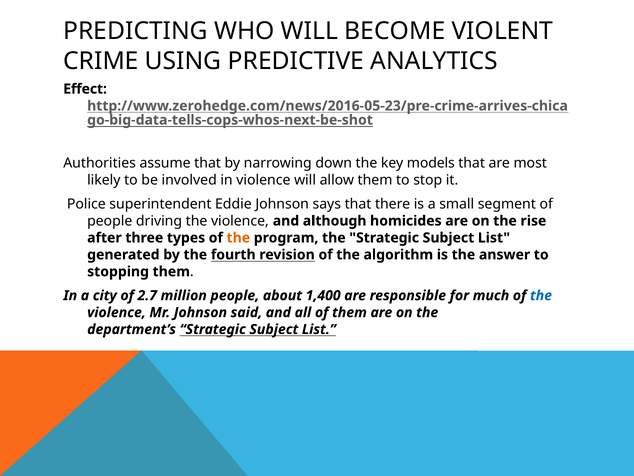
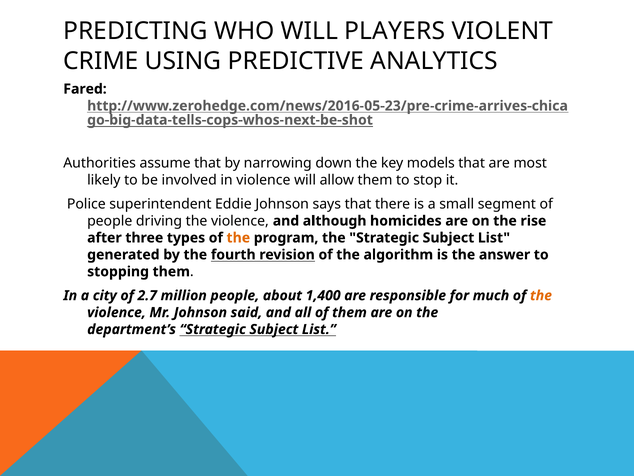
BECOME: BECOME -> PLAYERS (395, 31)
Effect: Effect -> Fared (85, 89)
the colour: blue -> orange (541, 295)
